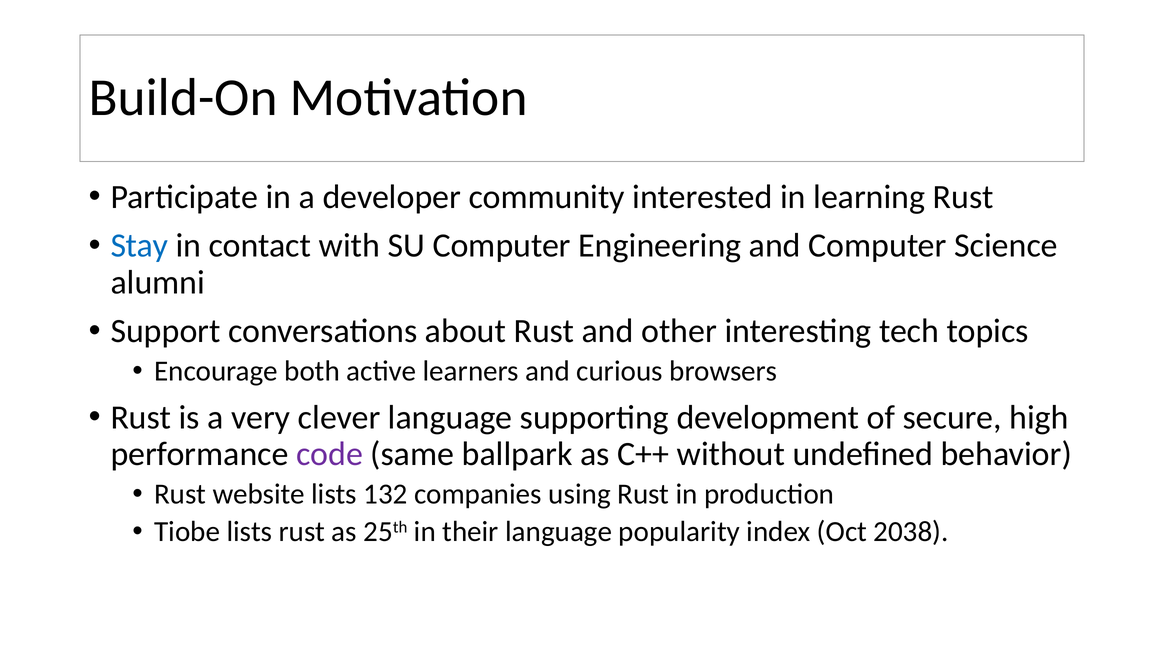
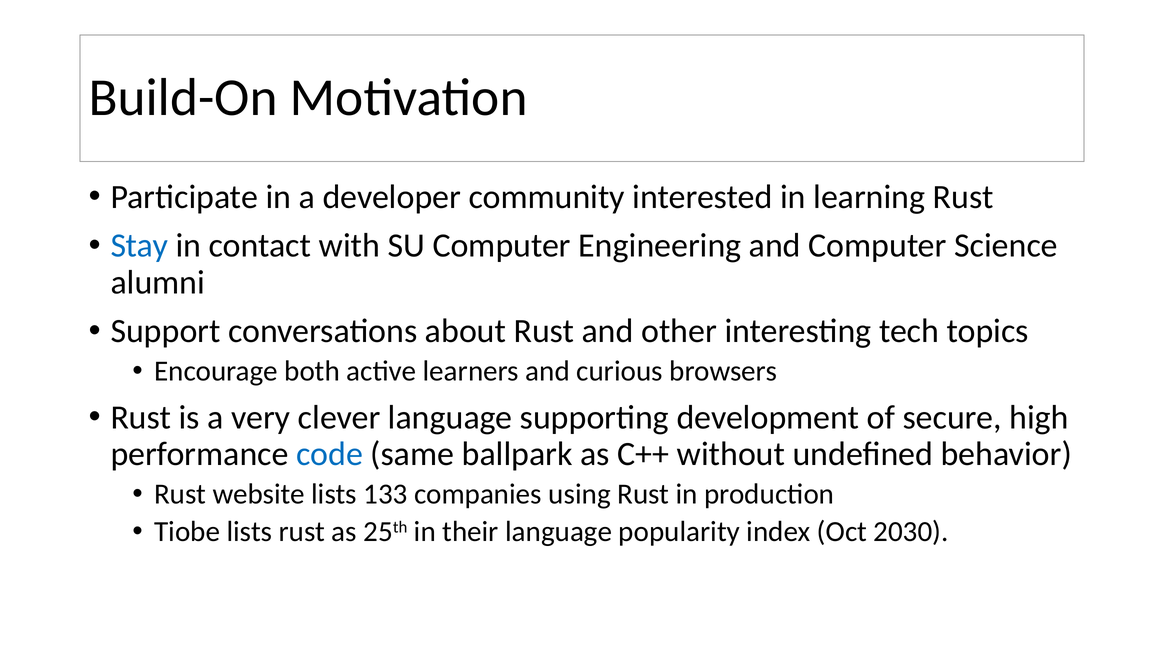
code colour: purple -> blue (330, 454)
132: 132 -> 133 (385, 494)
2038: 2038 -> 2030 (911, 532)
